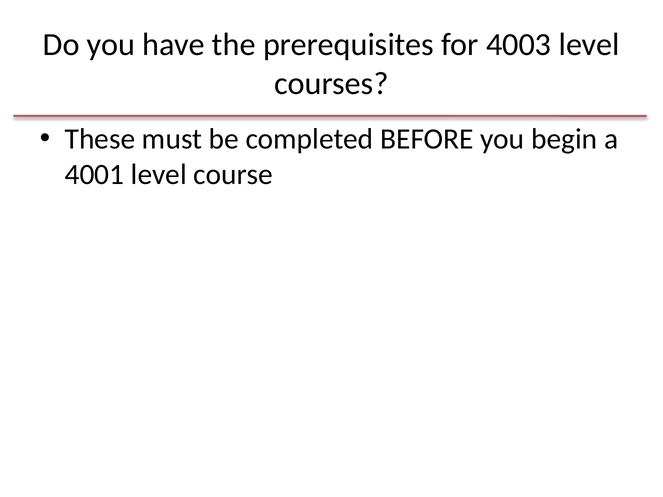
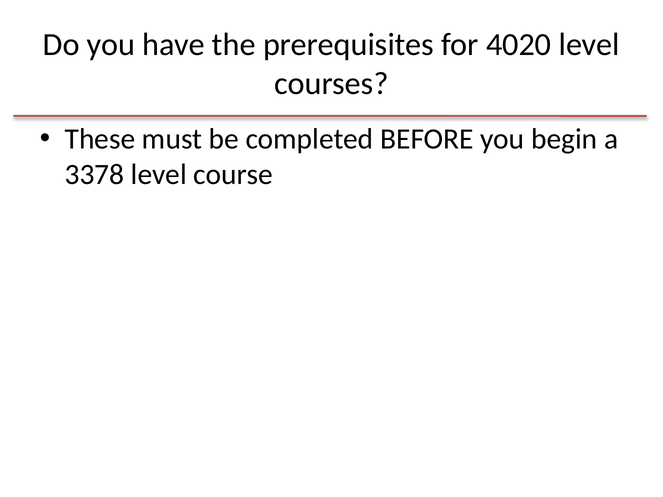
4003: 4003 -> 4020 (519, 45)
4001: 4001 -> 3378 (94, 174)
